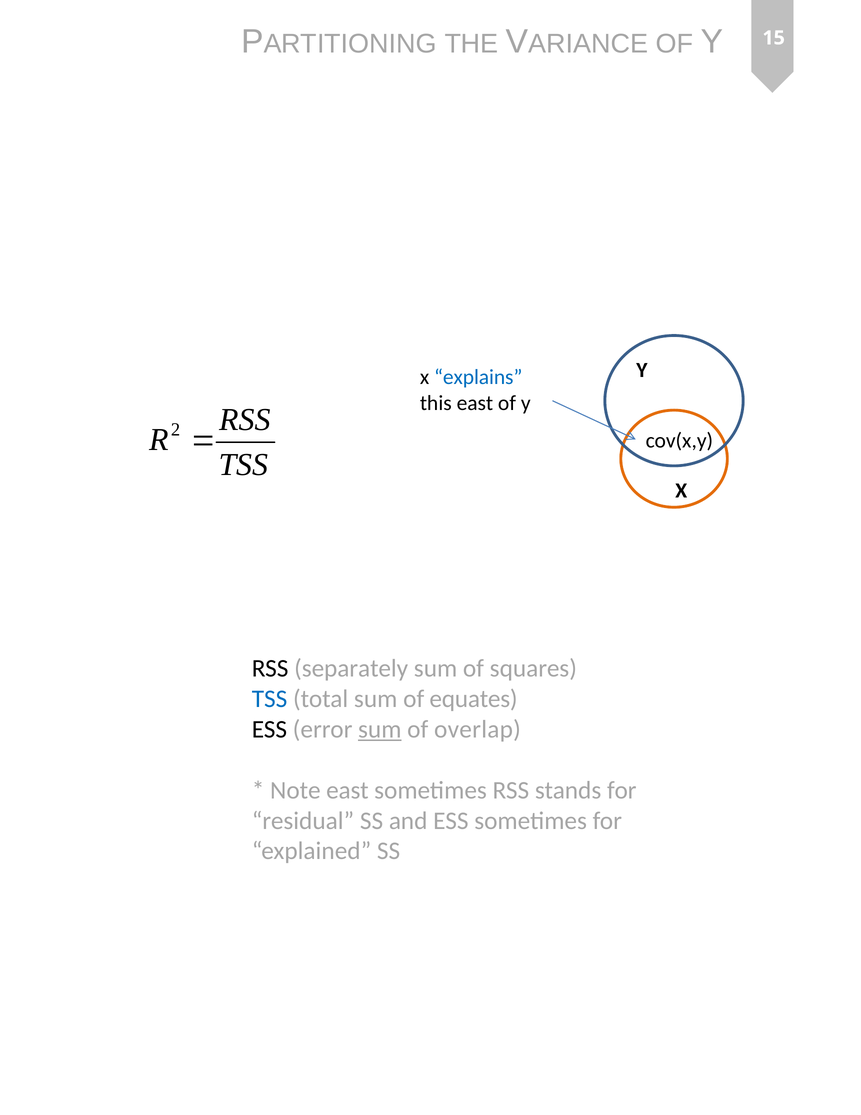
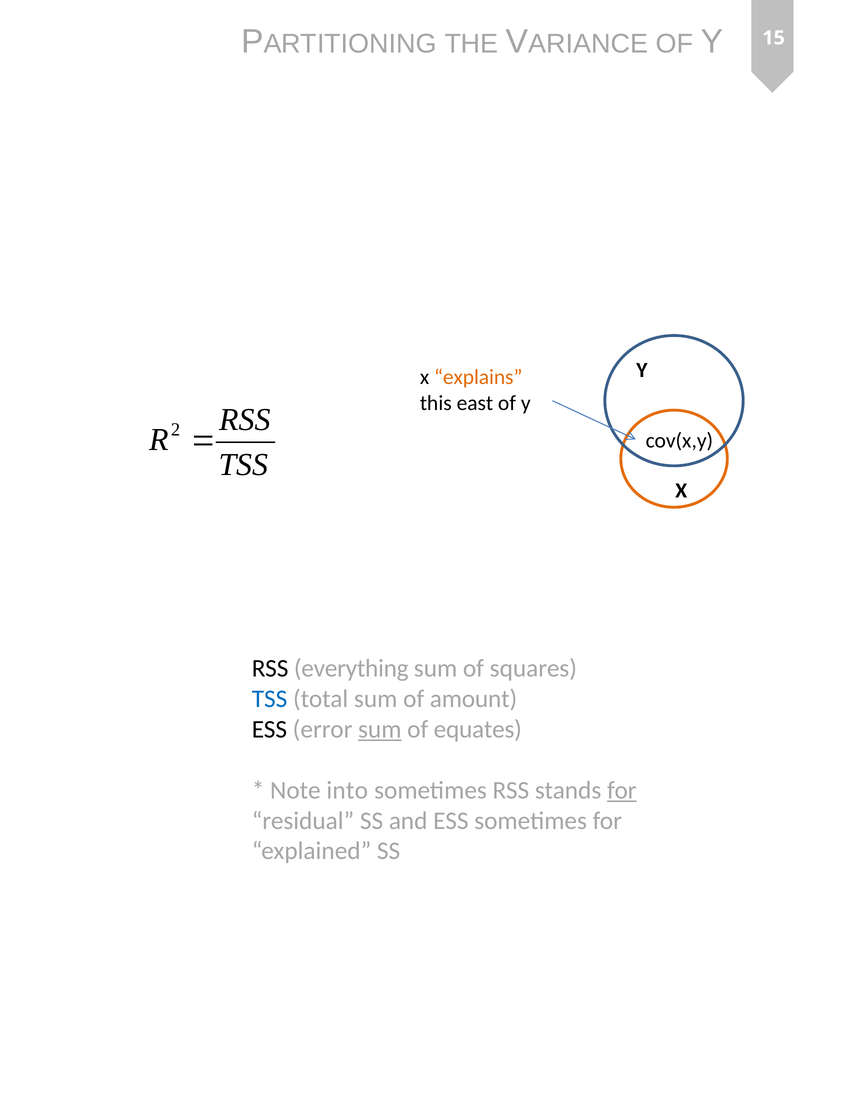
explains colour: blue -> orange (478, 377)
separately: separately -> everything (351, 668)
equates: equates -> amount (474, 699)
overlap: overlap -> equates (478, 729)
Note east: east -> into (347, 790)
for underline: none -> present (622, 790)
